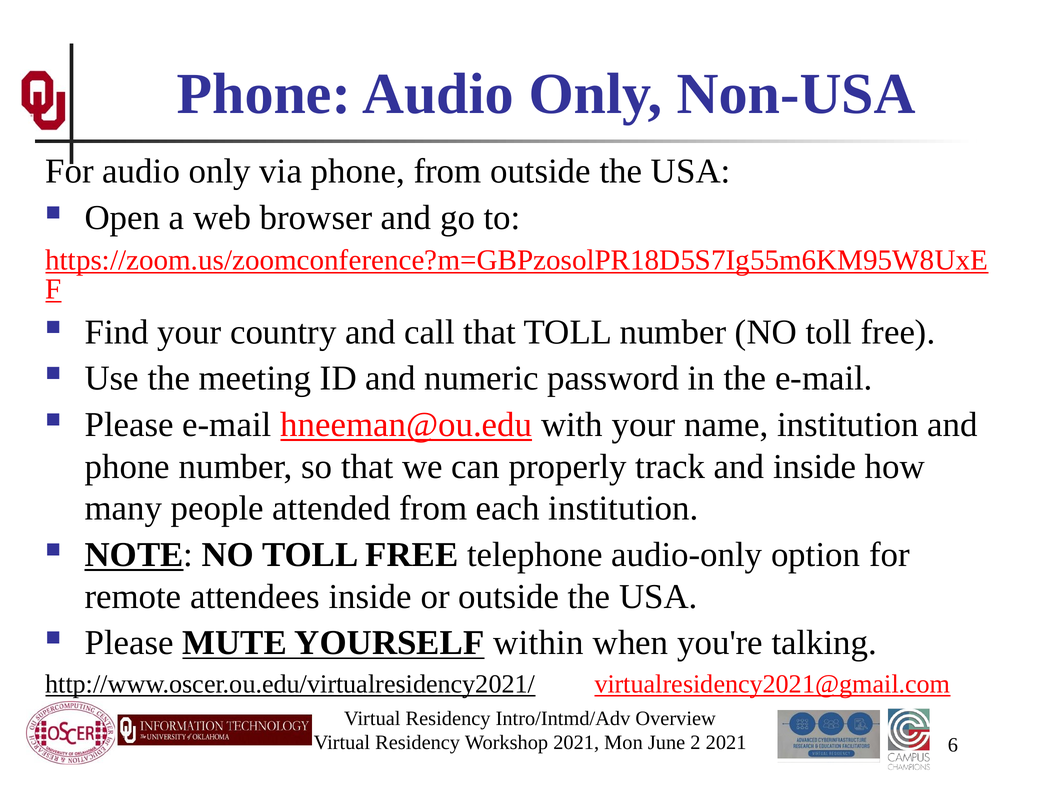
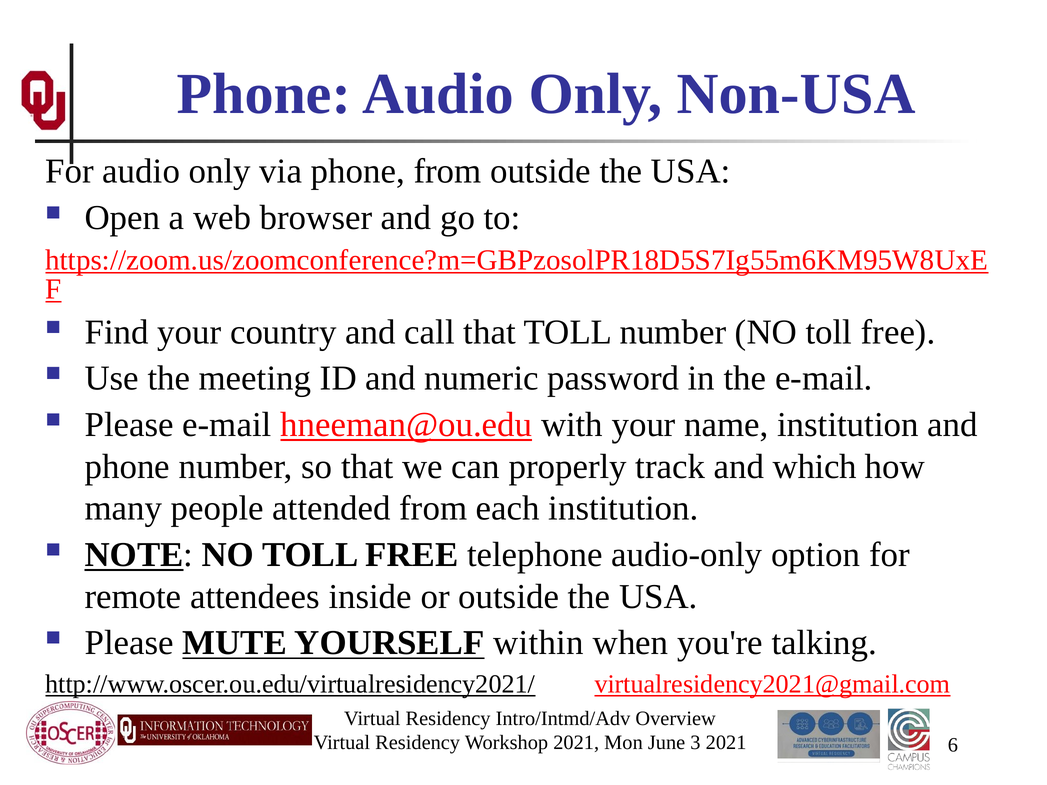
and inside: inside -> which (815, 467)
2: 2 -> 3 (695, 743)
